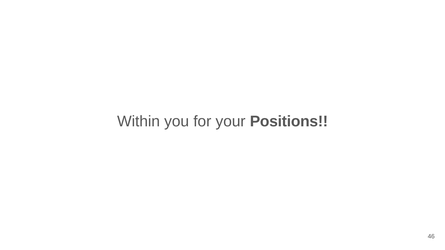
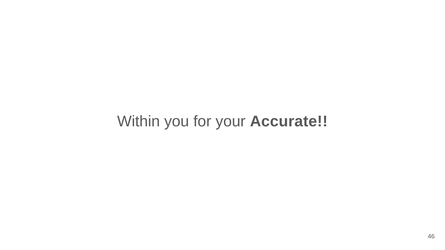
Positions: Positions -> Accurate (289, 121)
